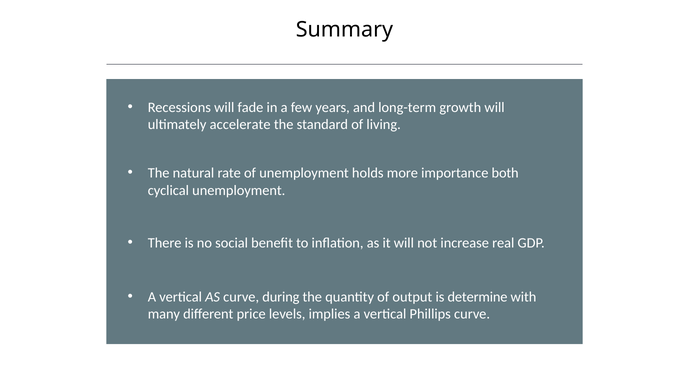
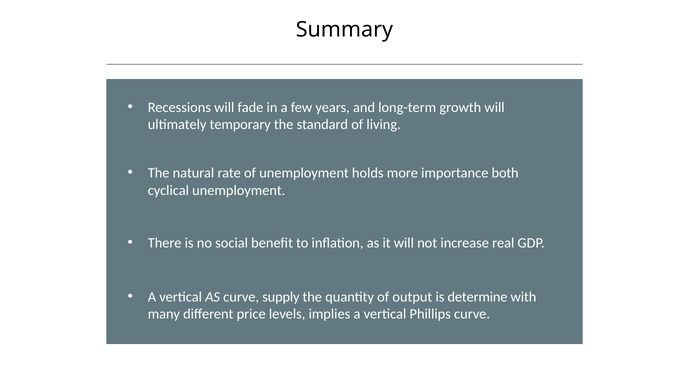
accelerate: accelerate -> temporary (240, 125)
during: during -> supply (281, 297)
